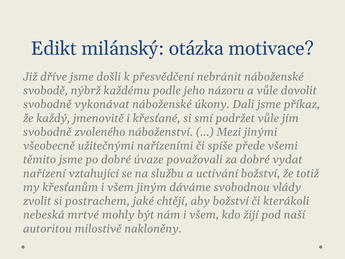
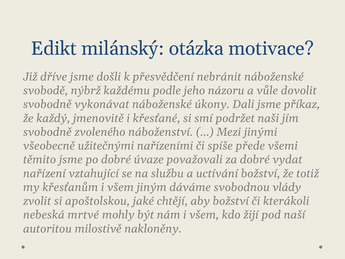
podržet vůle: vůle -> naši (268, 118)
postrachem: postrachem -> apoštolskou (97, 201)
